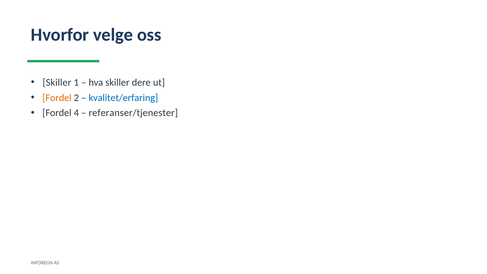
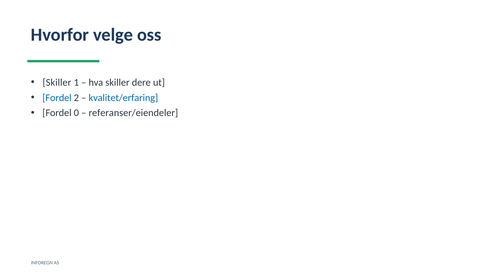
Fordel colour: orange -> blue (57, 98)
4: 4 -> 0 (76, 113)
referanser/tjenester: referanser/tjenester -> referanser/eiendeler (133, 113)
